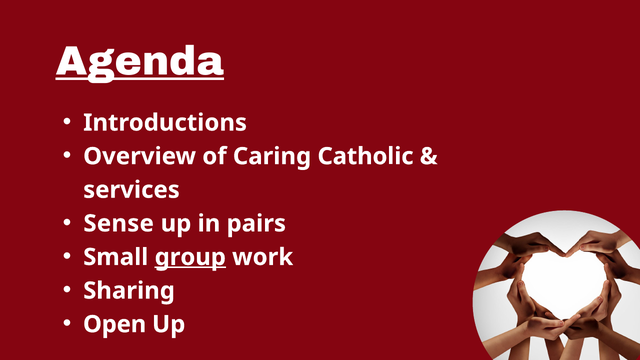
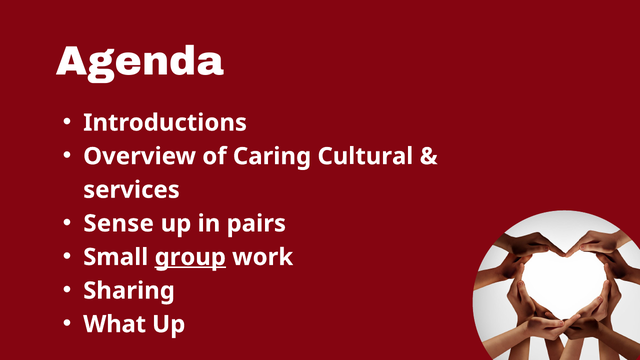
Agenda underline: present -> none (140, 61)
Catholic: Catholic -> Cultural (365, 156)
Open: Open -> What (115, 324)
